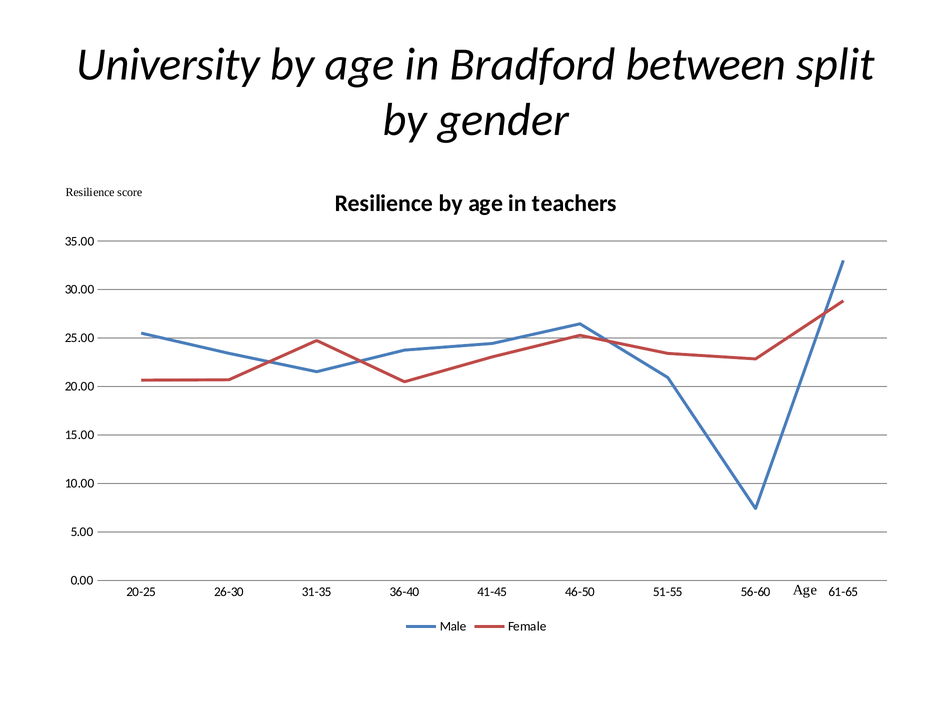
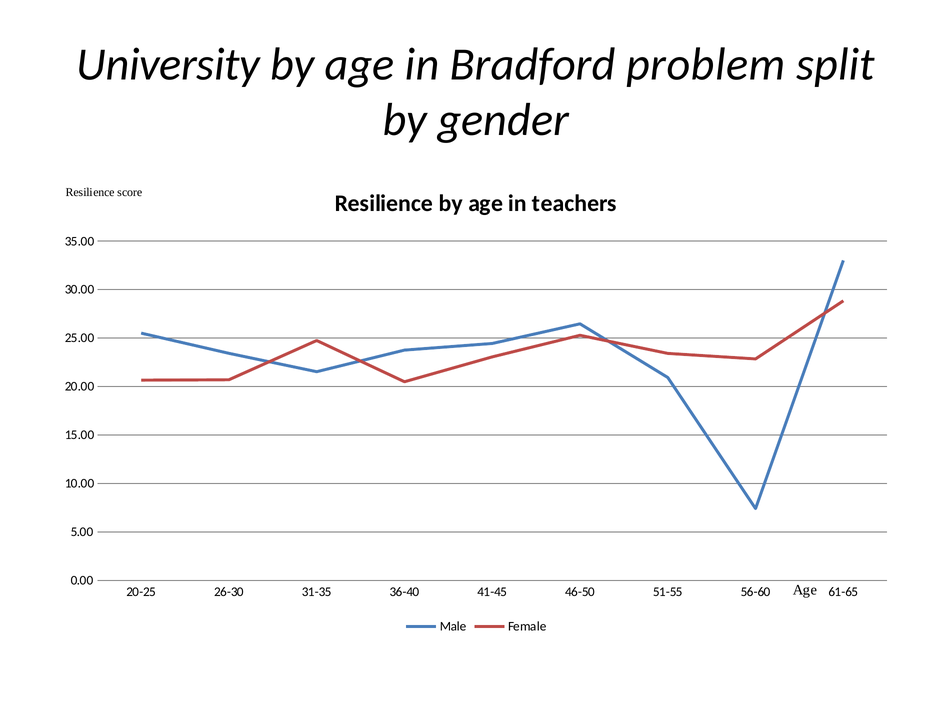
between: between -> problem (706, 64)
